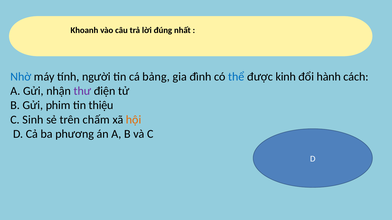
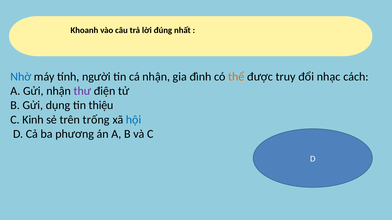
cá bảng: bảng -> nhận (156, 77)
thể colour: blue -> orange (236, 77)
kinh: kinh -> truy (286, 77)
hành: hành -> nhạc (329, 77)
phim: phim -> dụng (58, 106)
Sinh: Sinh -> Kinh (33, 120)
chấm: chấm -> trống (96, 120)
hội colour: orange -> blue (134, 120)
